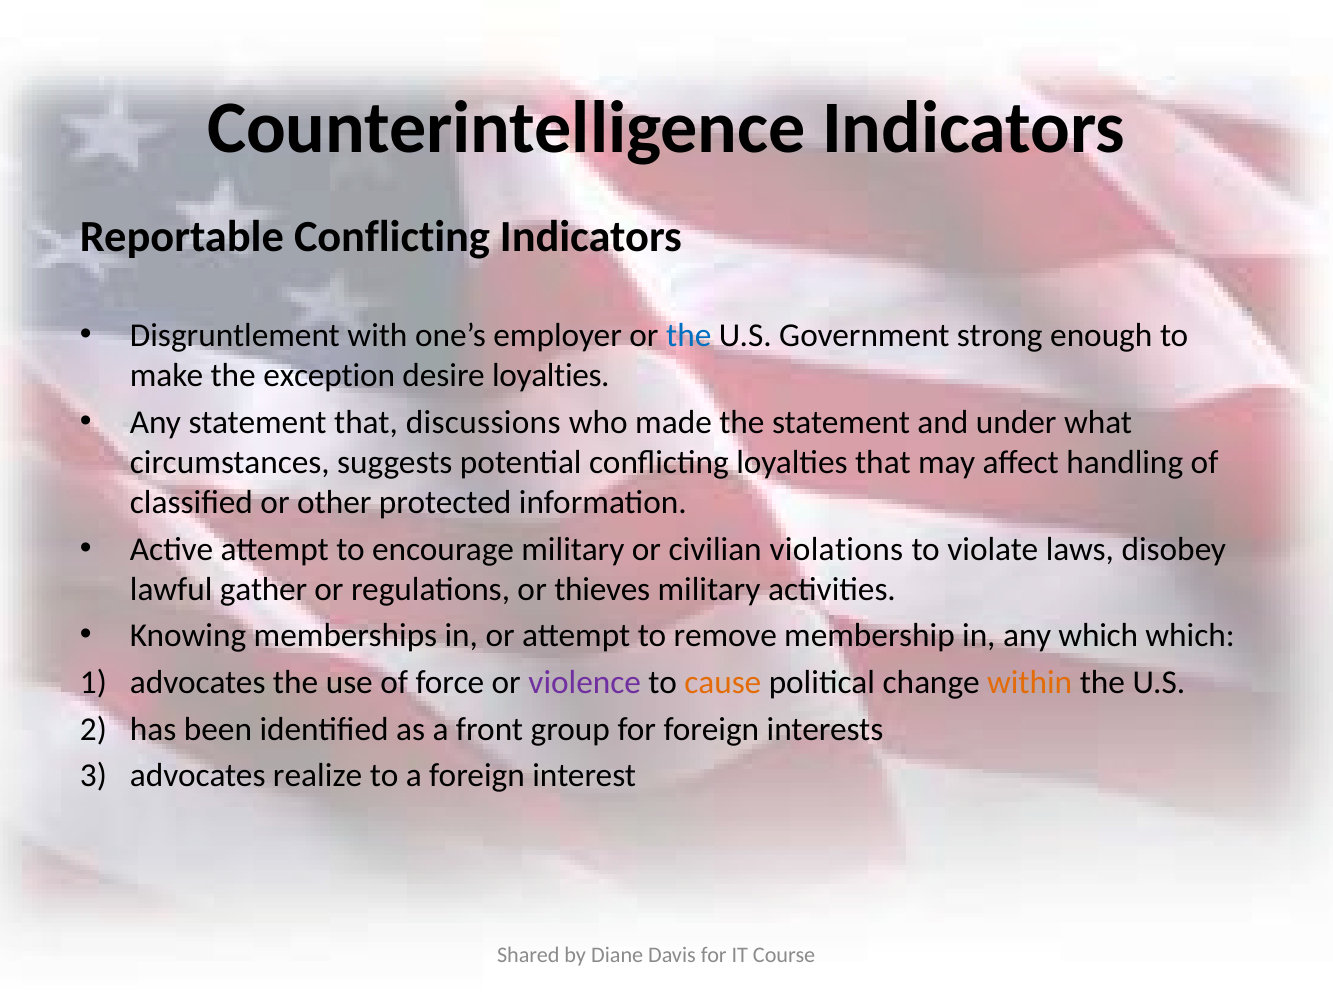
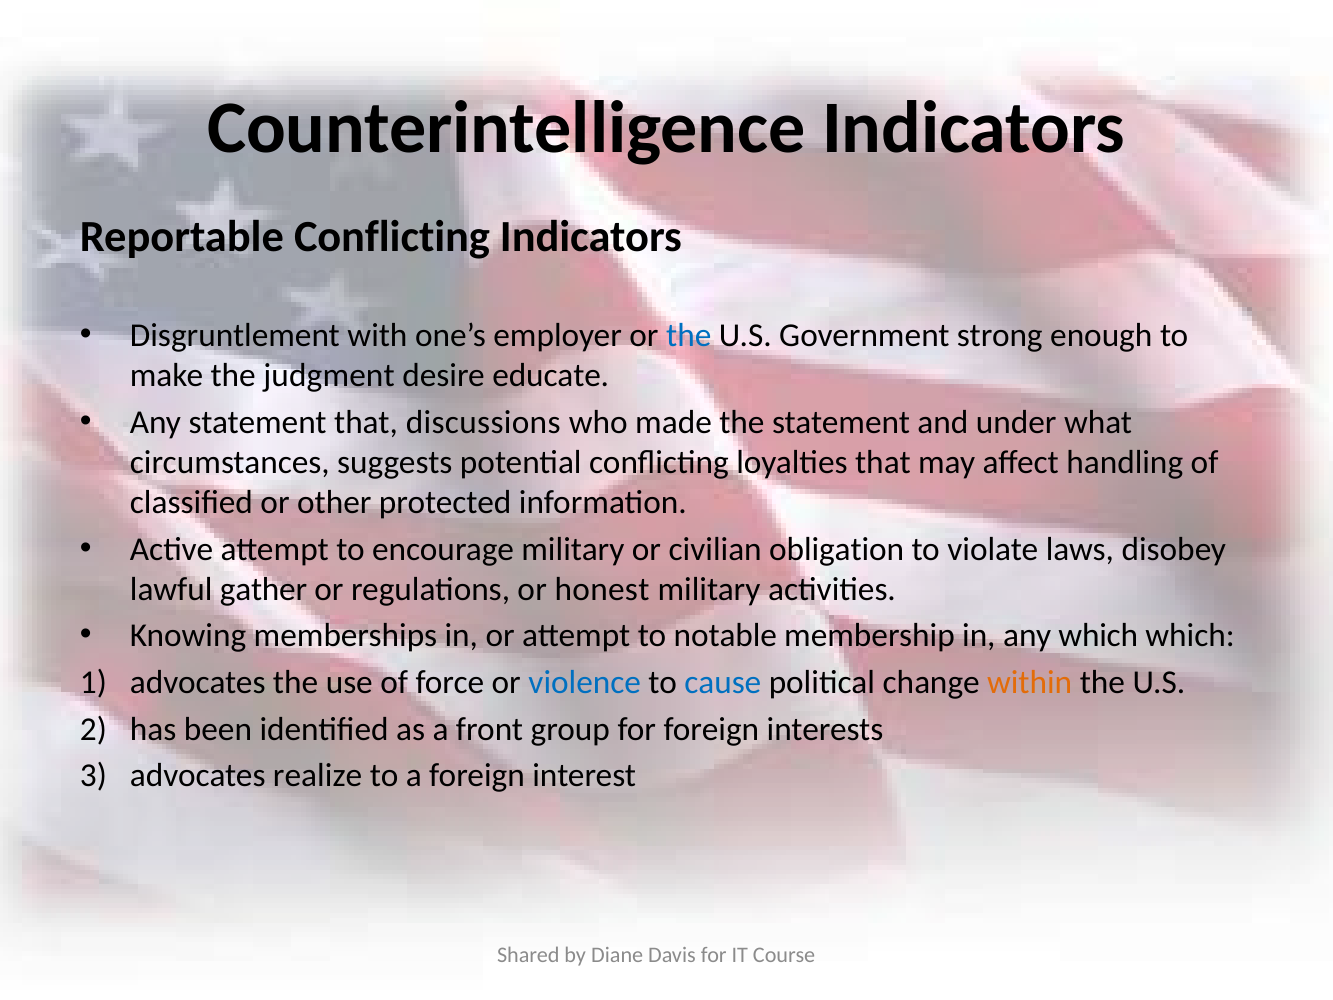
exception: exception -> judgment (329, 376)
desire loyalties: loyalties -> educate (551, 376)
violations: violations -> obligation (837, 549)
thieves: thieves -> honest (602, 589)
remove: remove -> notable (725, 636)
violence colour: purple -> blue (585, 682)
cause colour: orange -> blue (723, 682)
